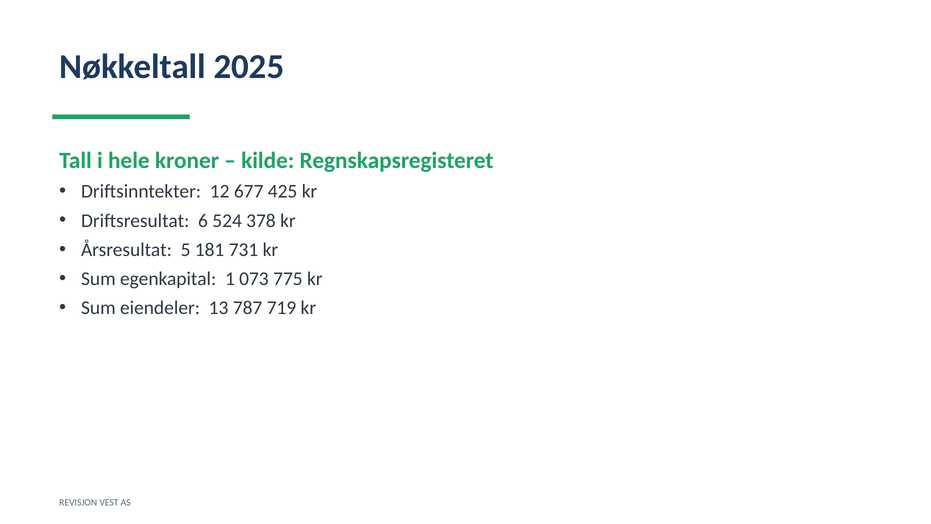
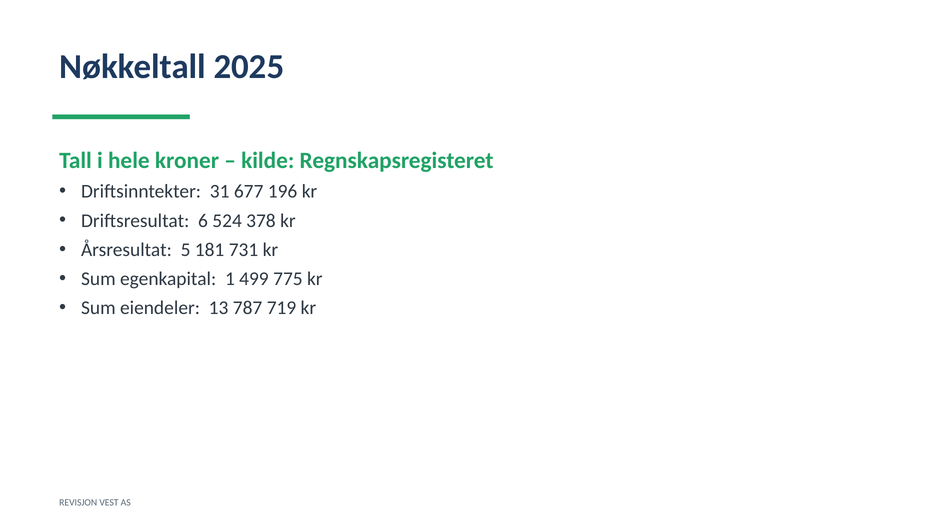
12: 12 -> 31 (220, 191)
425: 425 -> 196 (283, 191)
073: 073 -> 499 (254, 279)
